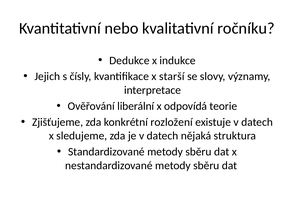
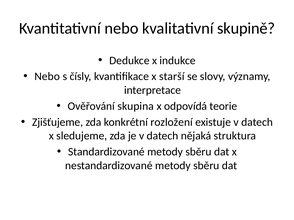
ročníku: ročníku -> skupině (246, 28)
Jejich: Jejich -> Nebo (47, 77)
liberální: liberální -> skupina (136, 106)
